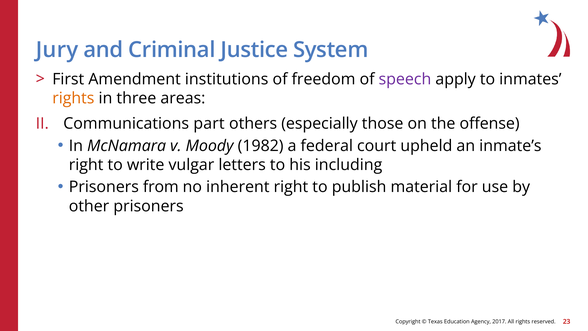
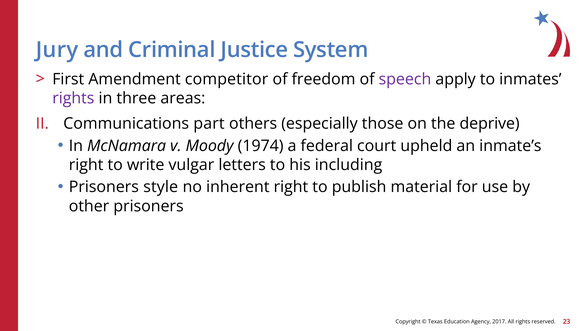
institutions: institutions -> competitor (227, 79)
rights colour: orange -> purple (73, 98)
offense: offense -> deprive (490, 124)
1982: 1982 -> 1974 (261, 146)
from: from -> style (161, 187)
